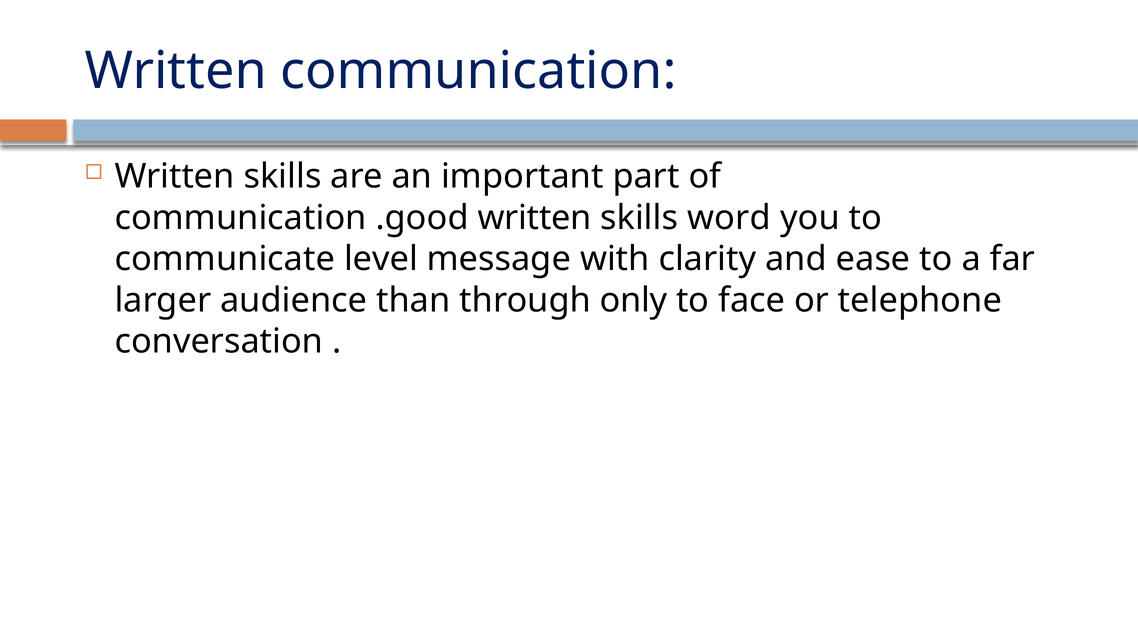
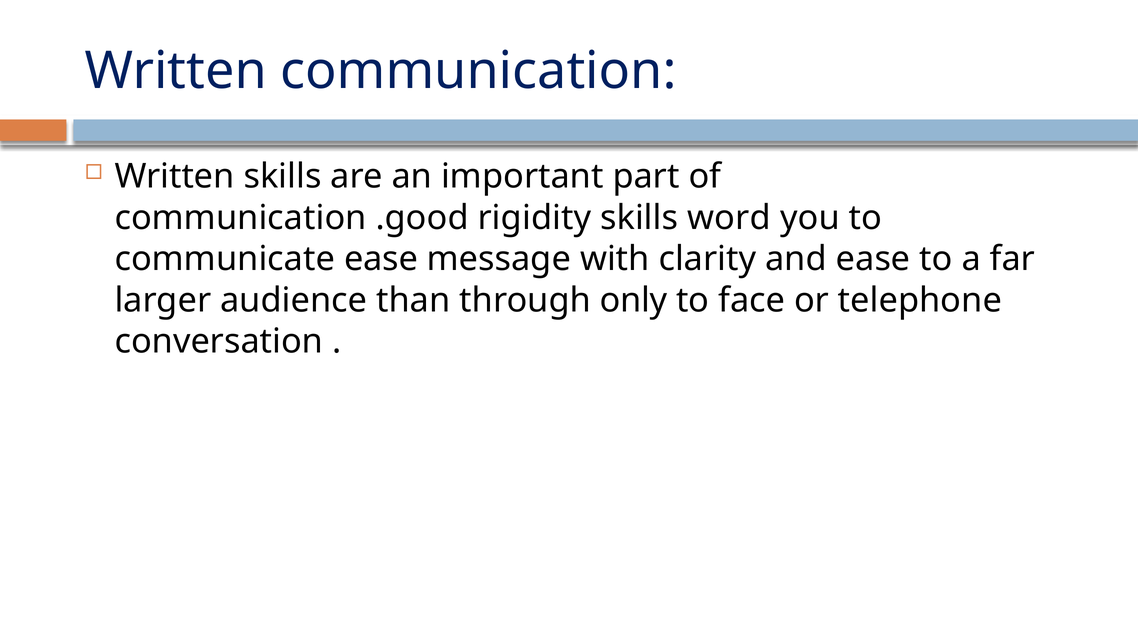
.good written: written -> rigidity (534, 218)
communicate level: level -> ease (381, 259)
